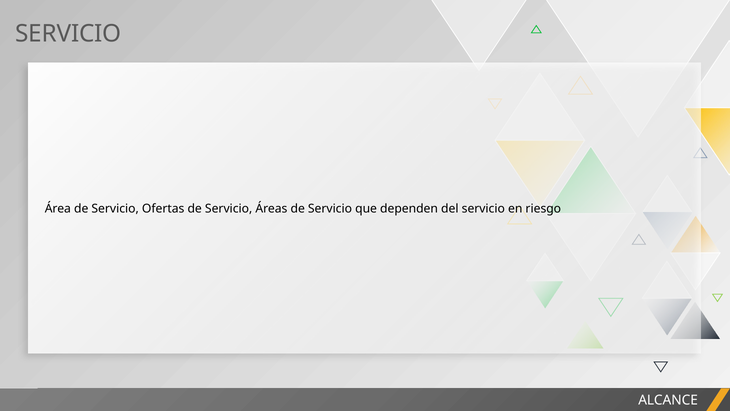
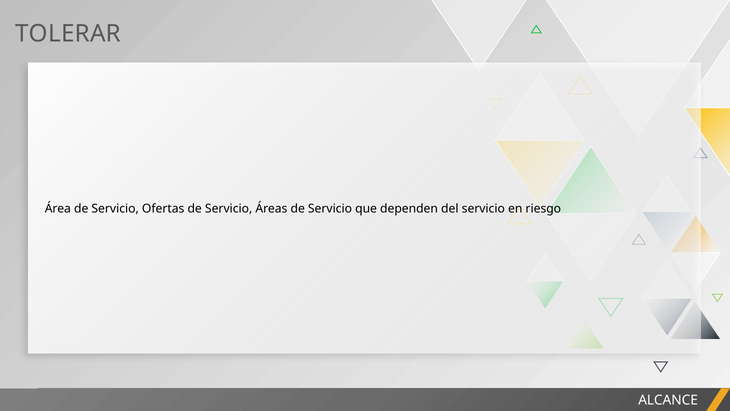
SERVICIO: SERVICIO -> TOLERAR (68, 34)
